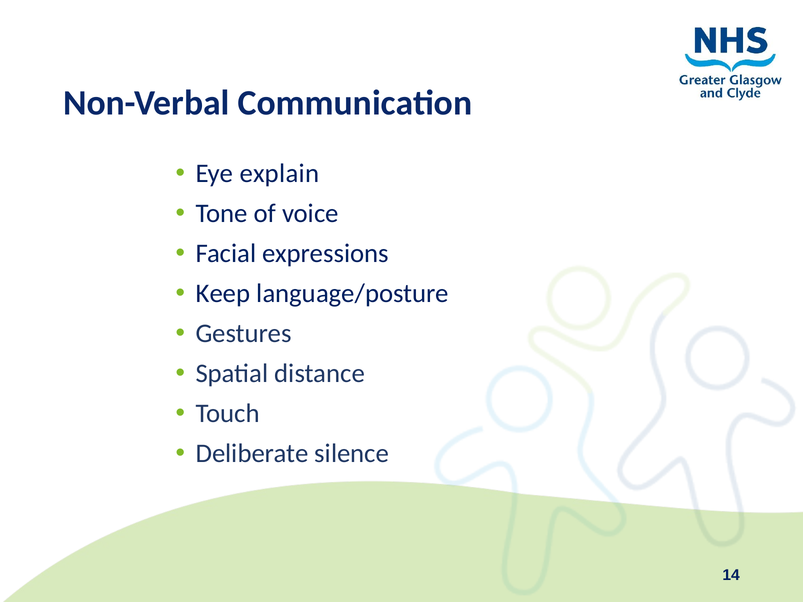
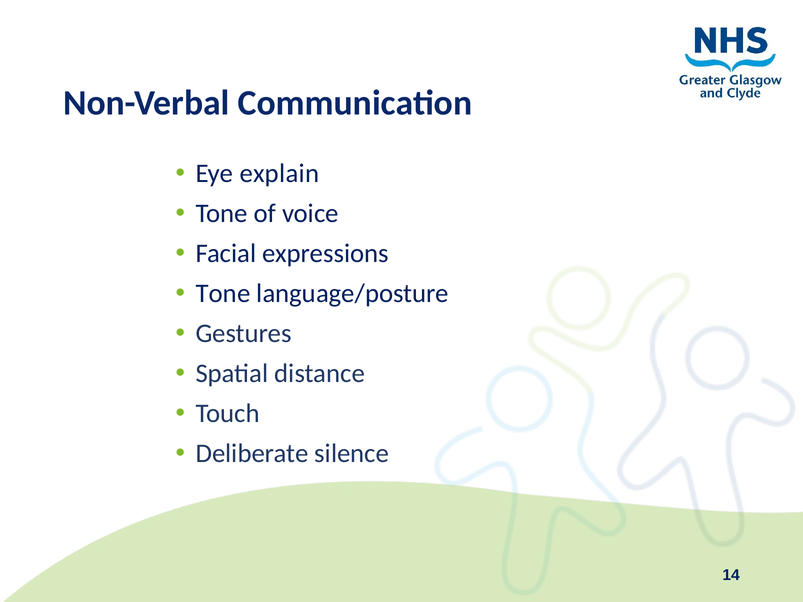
Keep: Keep -> Tone (223, 294)
